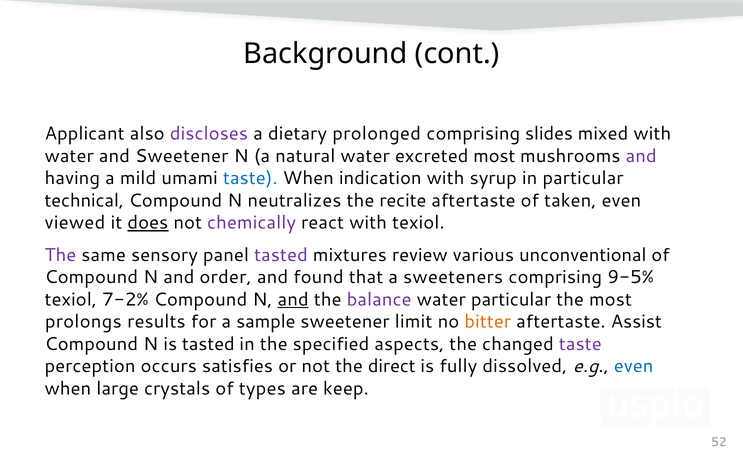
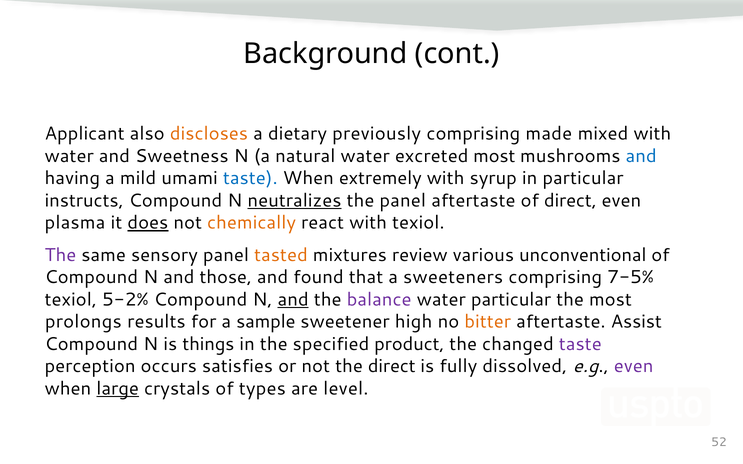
discloses colour: purple -> orange (209, 134)
prolonged: prolonged -> previously (377, 134)
slides: slides -> made (549, 134)
and Sweetener: Sweetener -> Sweetness (182, 156)
and colour: purple -> blue (641, 156)
indication: indication -> extremely (380, 178)
technical: technical -> instructs (84, 201)
neutralizes underline: none -> present (295, 201)
the recite: recite -> panel (403, 201)
of taken: taken -> direct (570, 201)
viewed: viewed -> plasma (75, 223)
chemically colour: purple -> orange (252, 223)
tasted colour: purple -> orange (281, 255)
order: order -> those (226, 277)
9-5%: 9-5% -> 7-5% (631, 277)
7-2%: 7-2% -> 5-2% (125, 300)
limit: limit -> high (414, 322)
is tasted: tasted -> things (208, 344)
aspects: aspects -> product (409, 344)
even colour: blue -> purple (634, 367)
large underline: none -> present (118, 389)
keep: keep -> level (346, 389)
